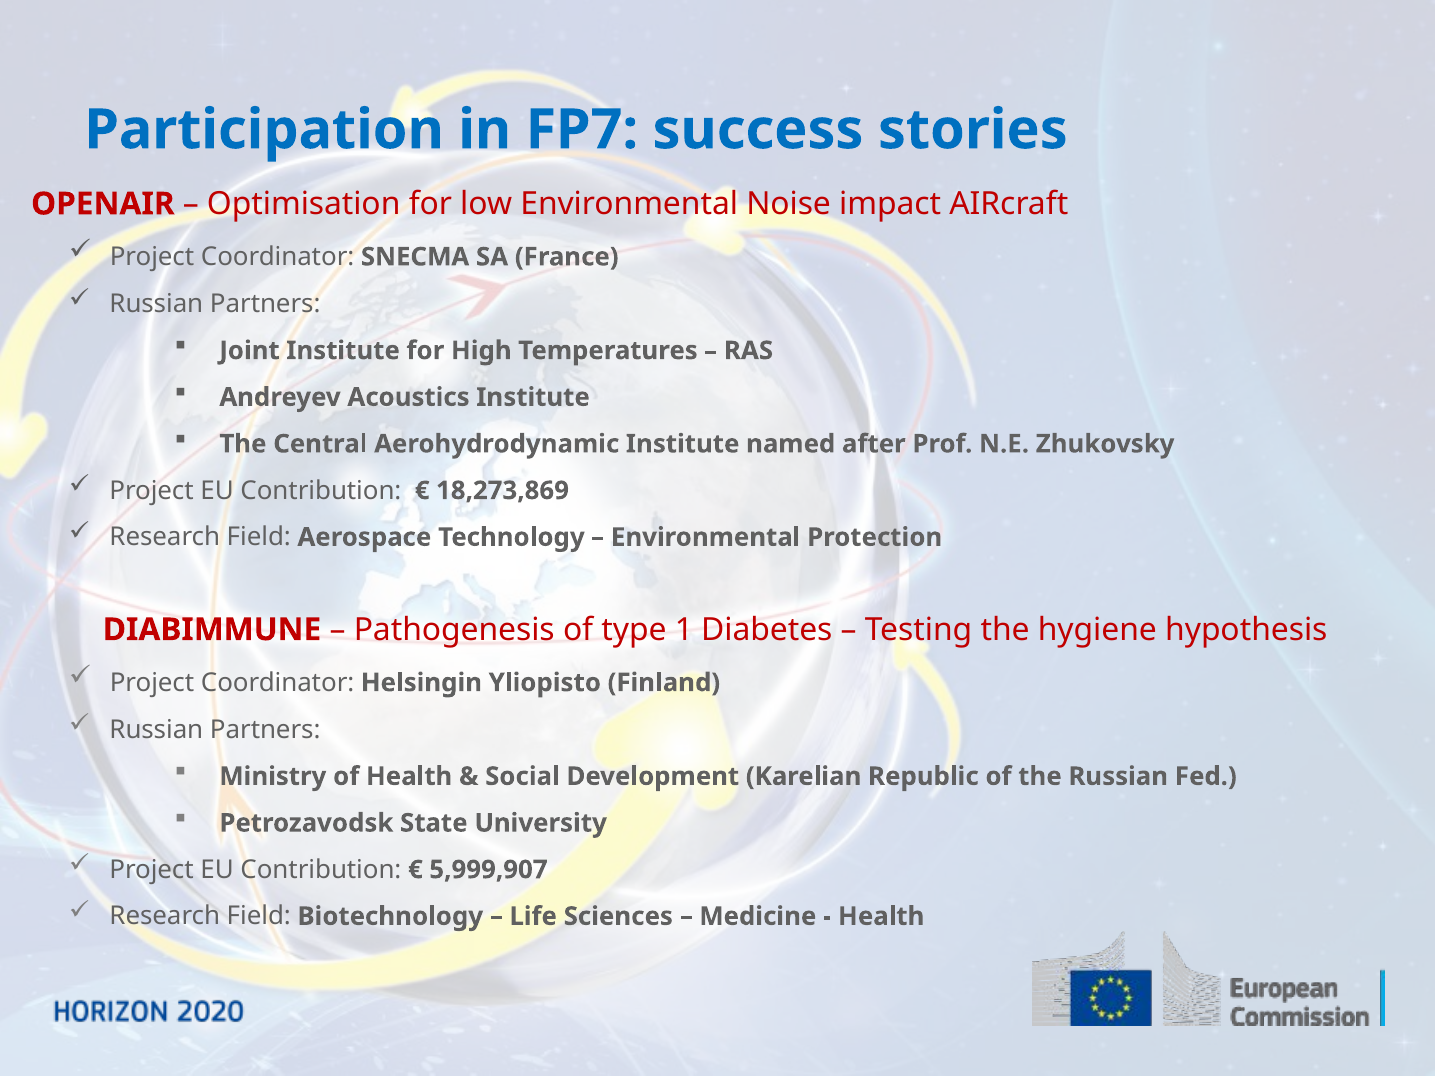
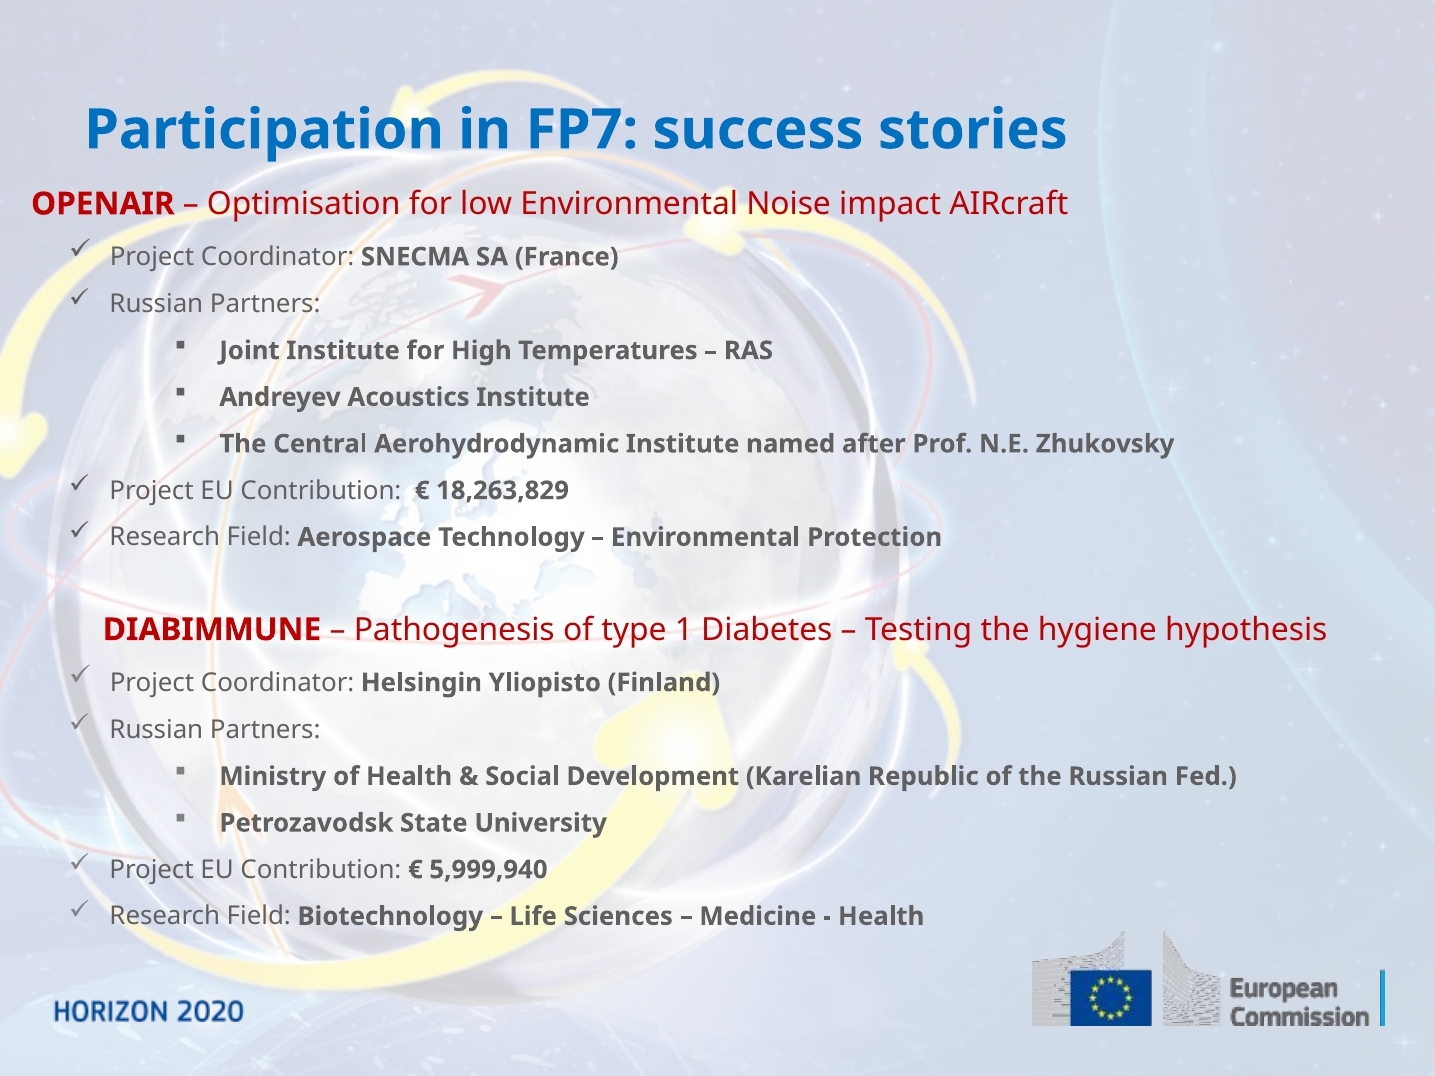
18,273,869: 18,273,869 -> 18,263,829 (502, 491)
5,999,907: 5,999,907 -> 5,999,940 (488, 870)
